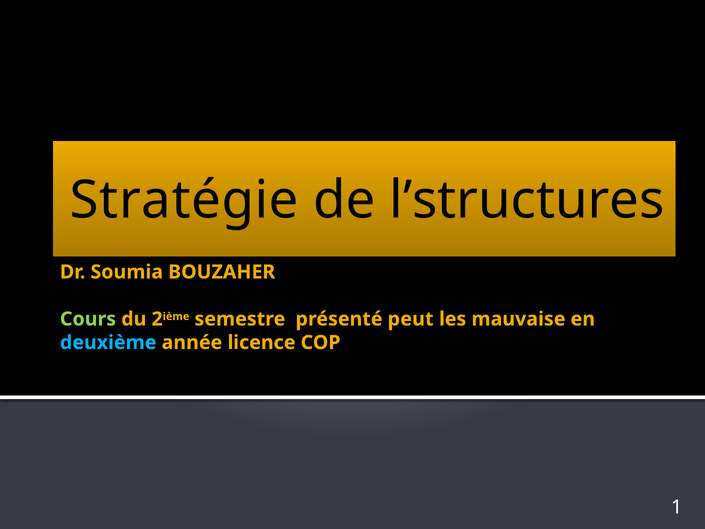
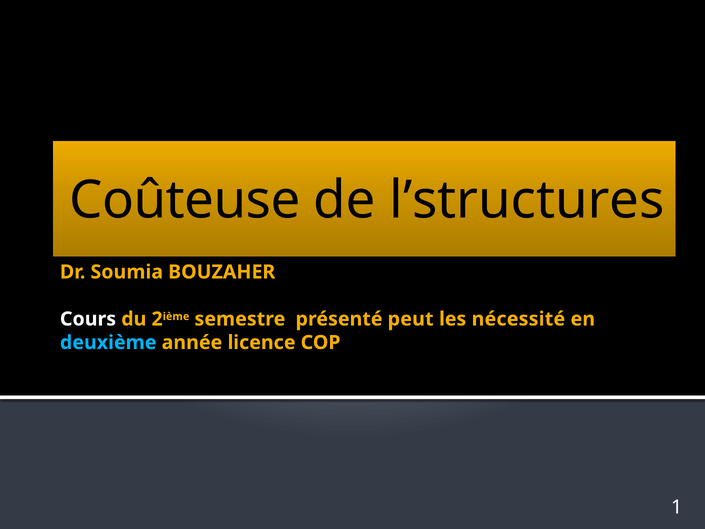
Stratégie: Stratégie -> Coûteuse (185, 200)
Cours colour: light green -> white (88, 319)
mauvaise: mauvaise -> nécessité (518, 319)
